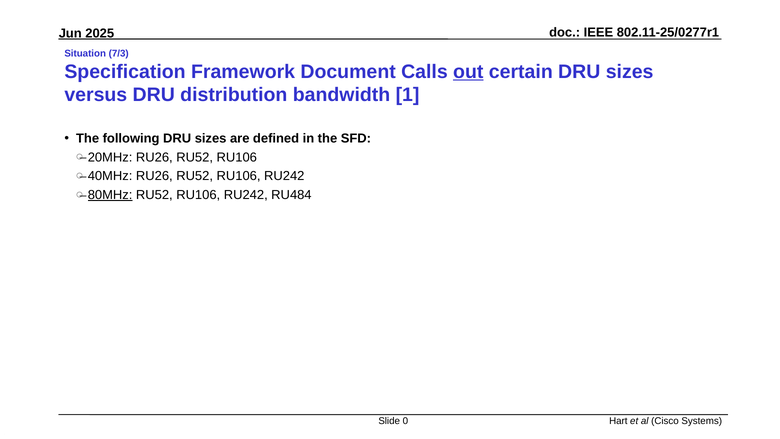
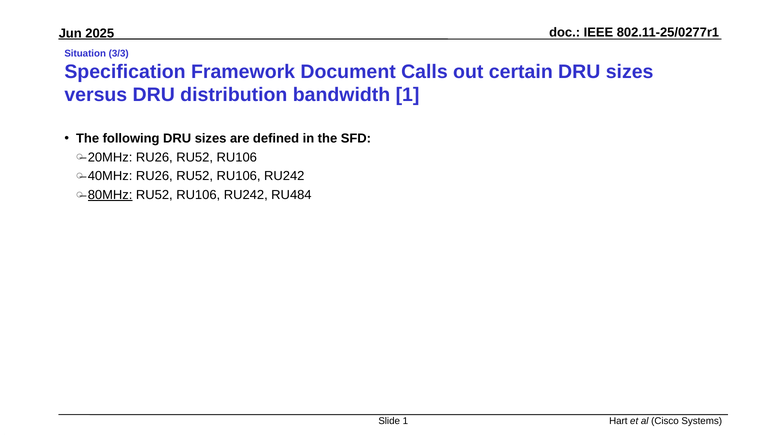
7/3: 7/3 -> 3/3 (119, 53)
out underline: present -> none (468, 72)
Slide 0: 0 -> 1 (405, 421)
